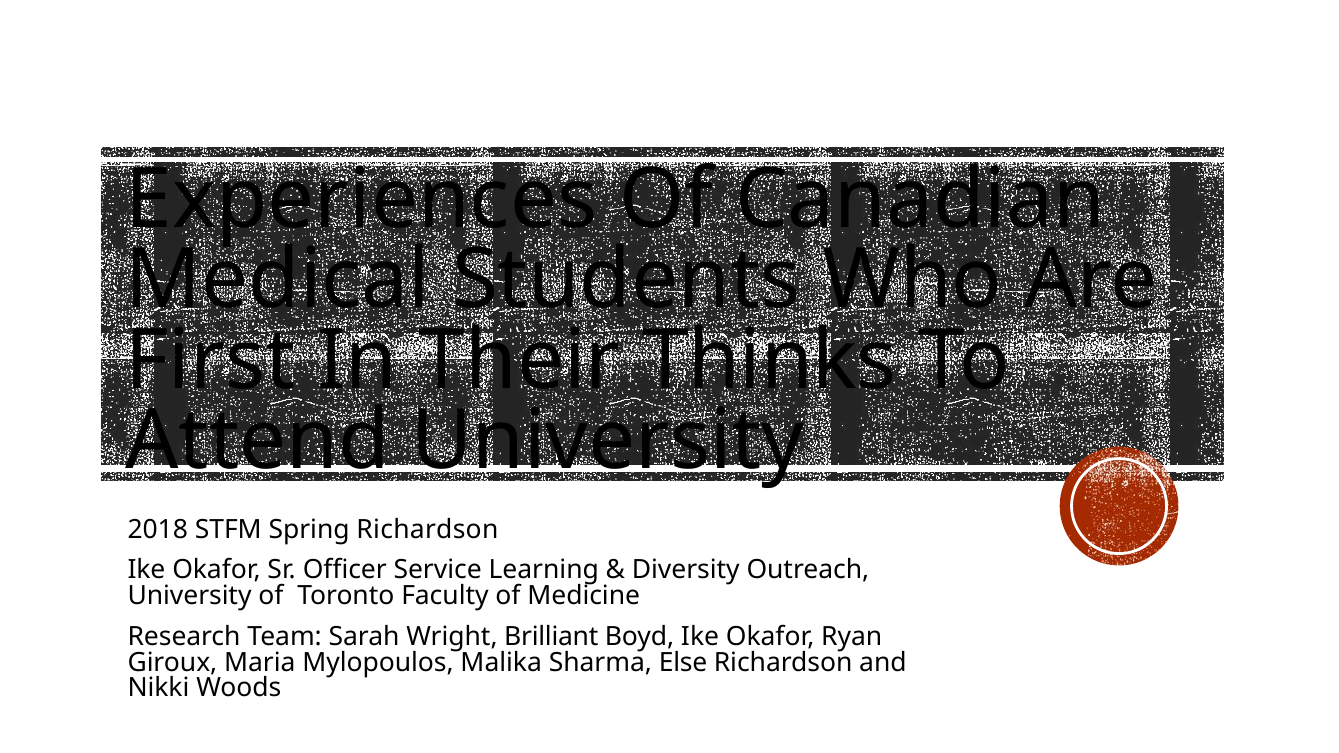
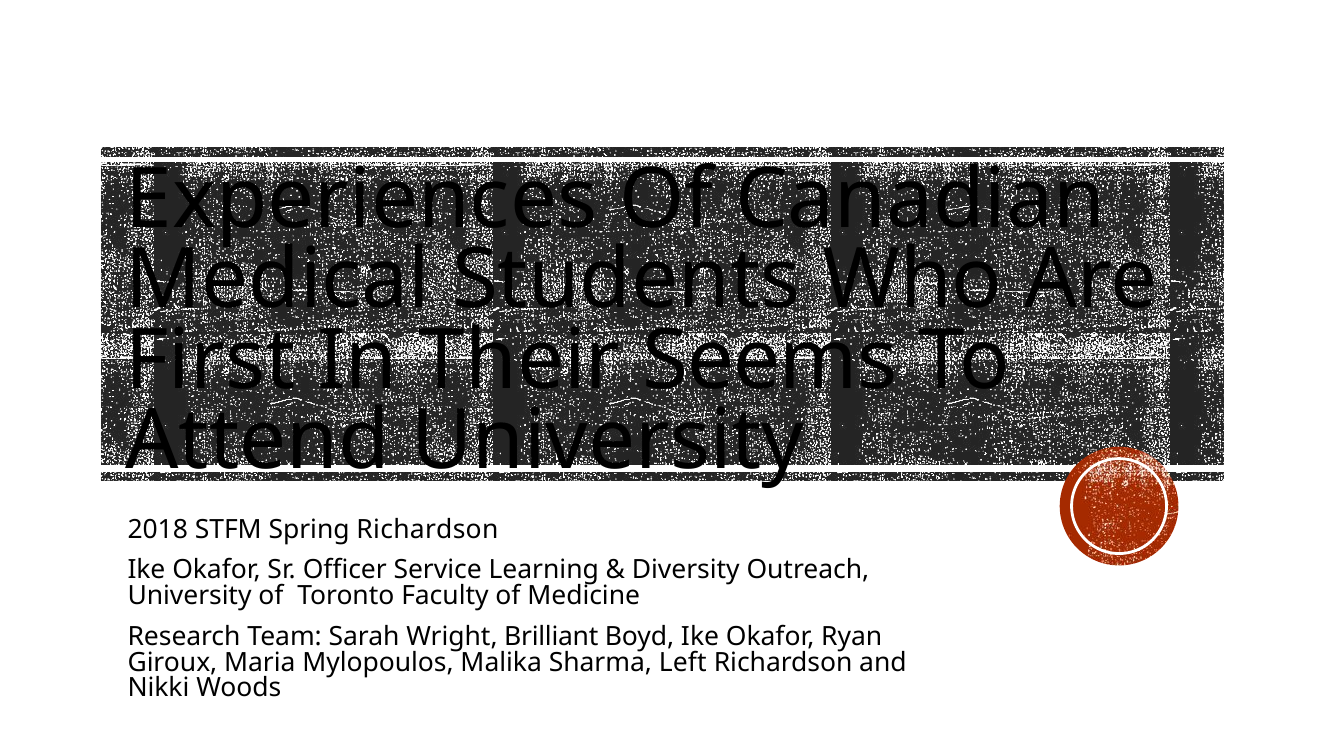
Thinks: Thinks -> Seems (770, 361)
Else: Else -> Left (683, 663)
